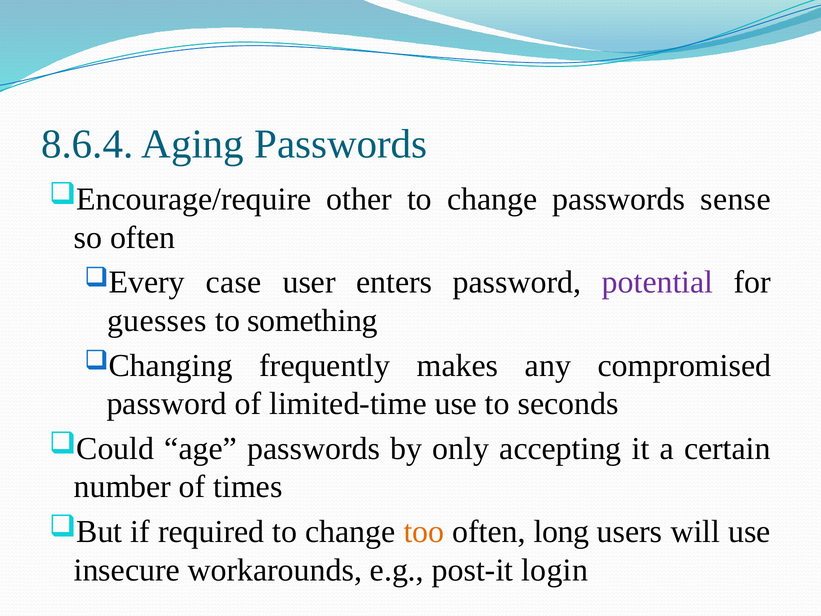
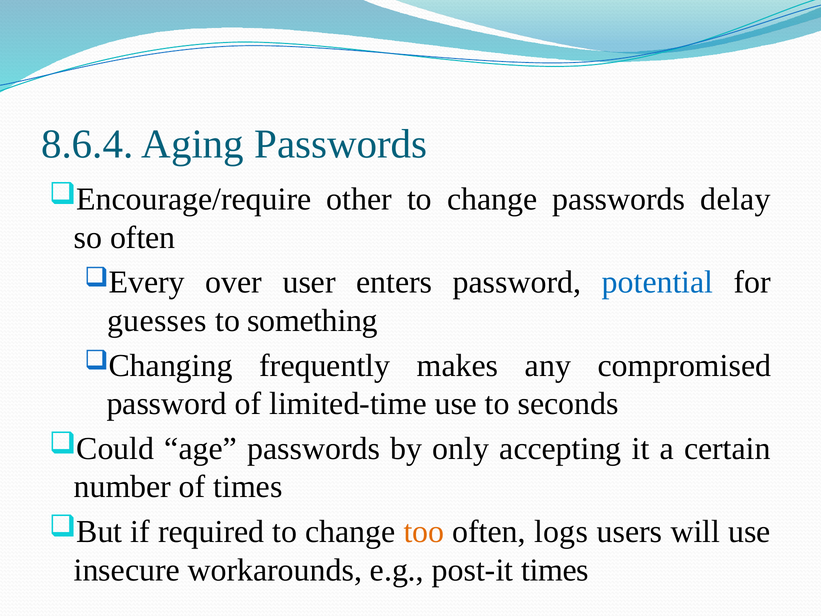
sense: sense -> delay (736, 199)
case: case -> over (234, 282)
potential colour: purple -> blue (658, 282)
long: long -> logs (561, 531)
post-it login: login -> times (555, 570)
